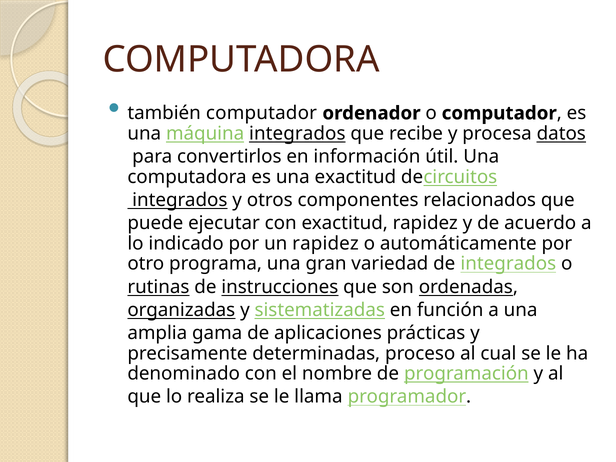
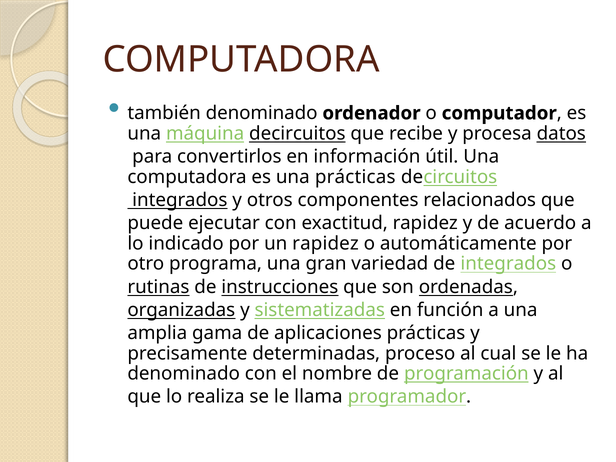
también computador: computador -> denominado (262, 113)
máquina integrados: integrados -> decircuitos (297, 134)
una exactitud: exactitud -> prácticas (355, 177)
